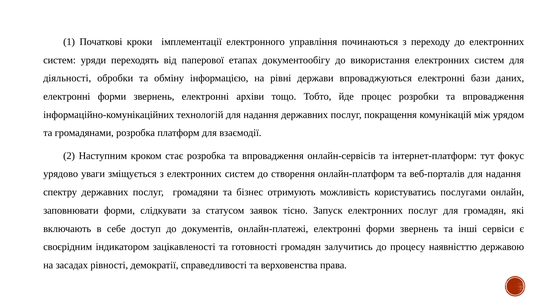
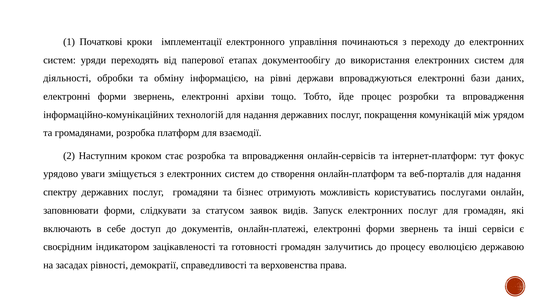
тісно: тісно -> видів (295, 210)
наявністтю: наявністтю -> еволюцією (453, 247)
